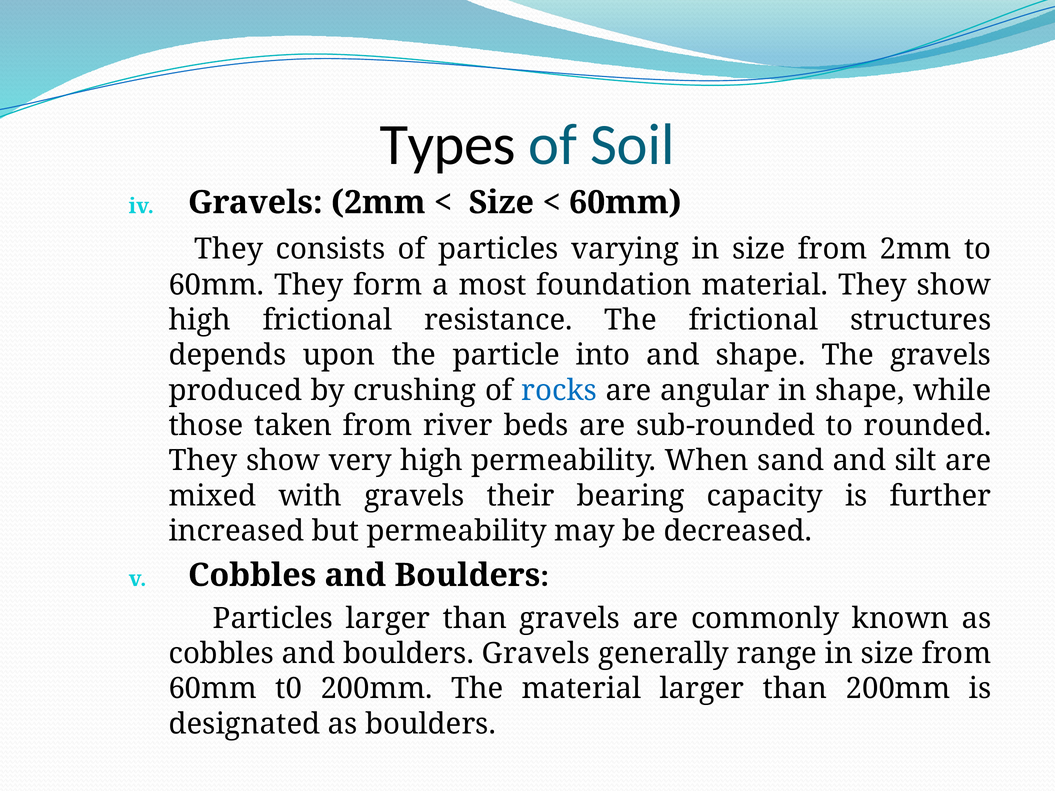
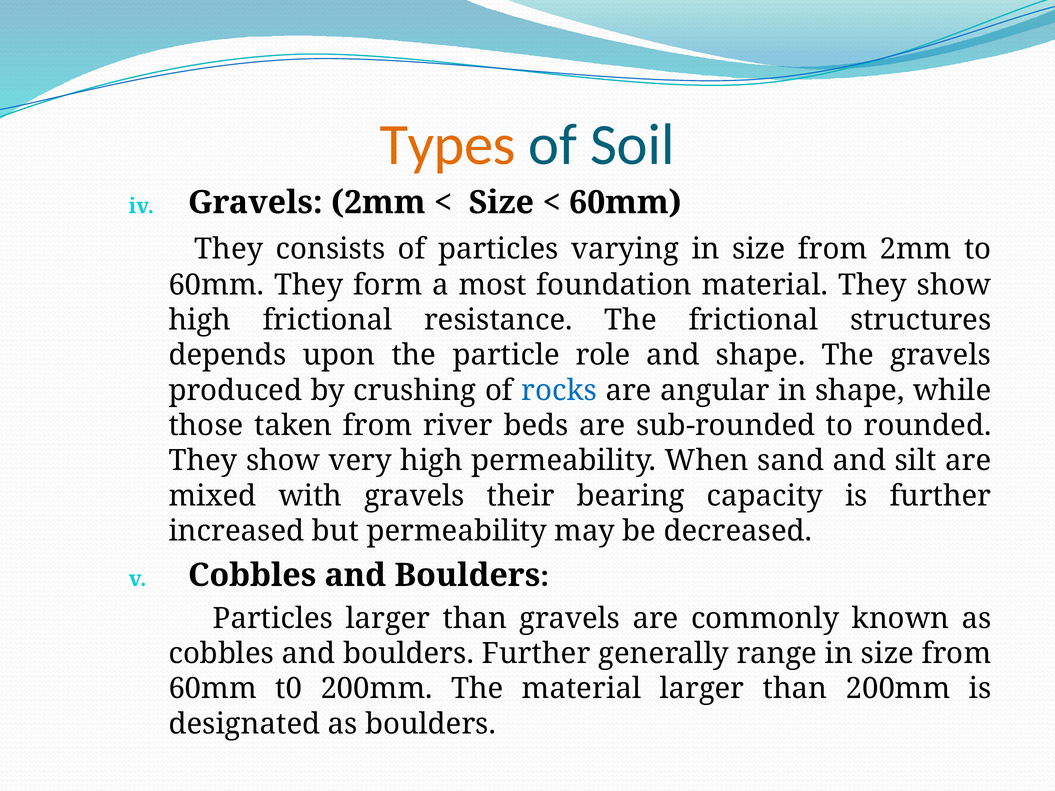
Types colour: black -> orange (448, 145)
into: into -> role (603, 355)
boulders Gravels: Gravels -> Further (536, 654)
